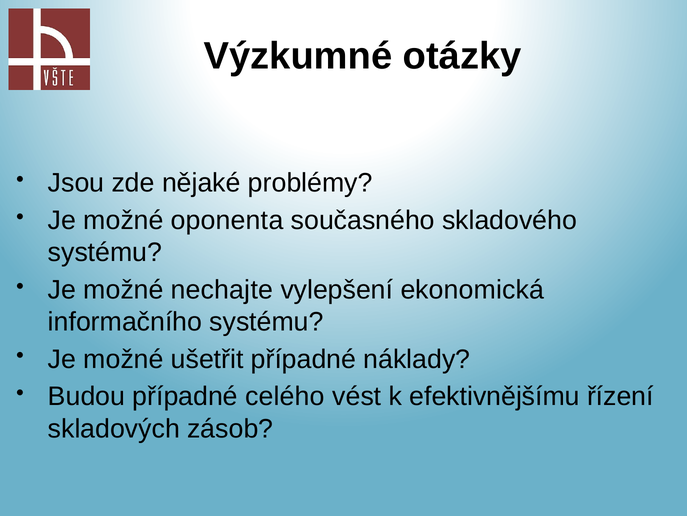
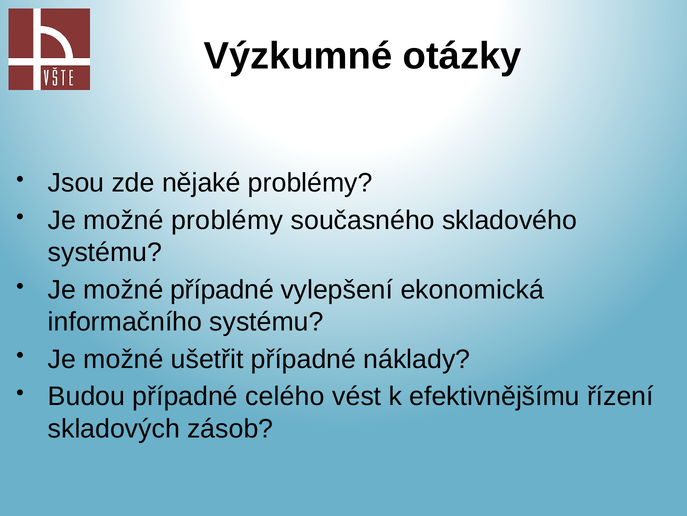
možné oponenta: oponenta -> problémy (227, 220)
možné nechajte: nechajte -> případné (222, 289)
